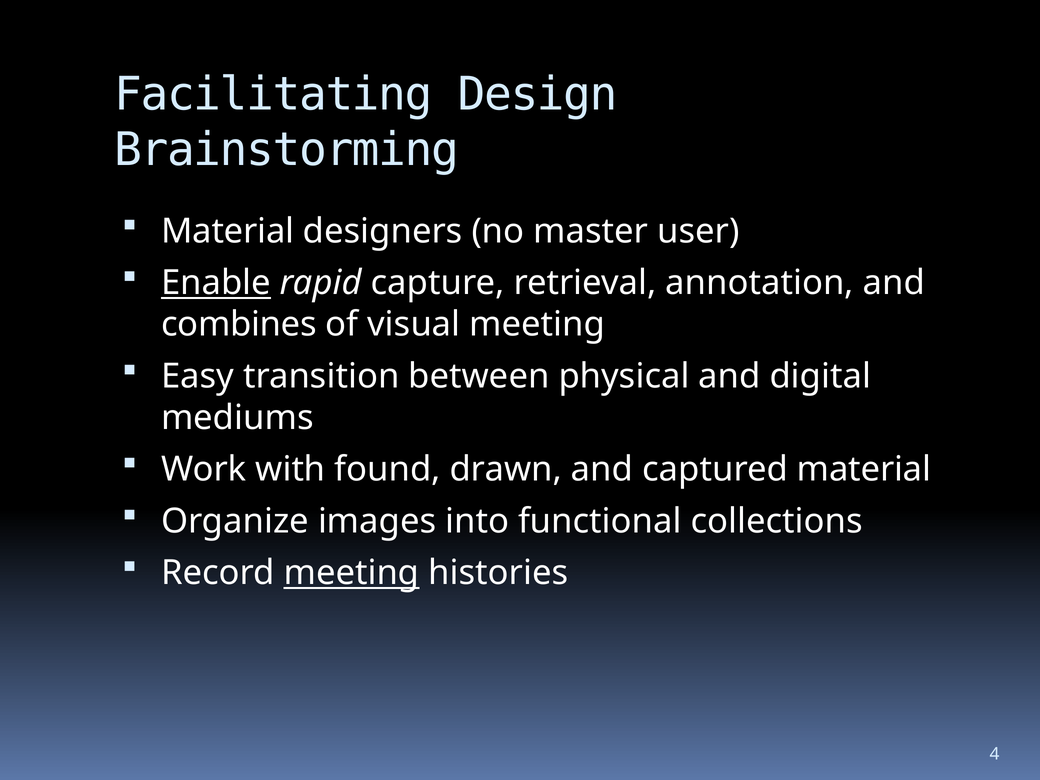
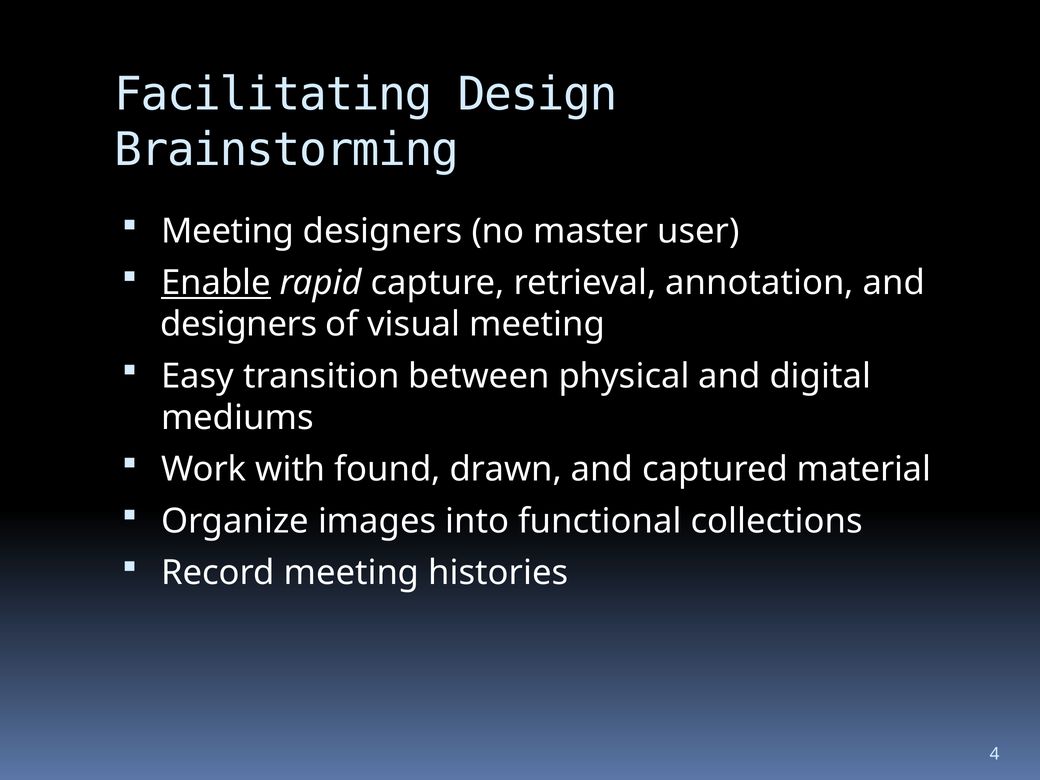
Material: Material -> Meeting (228, 231)
combines: combines -> designers (239, 325)
meeting underline: present -> none (351, 573)
